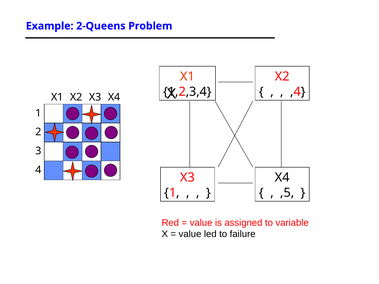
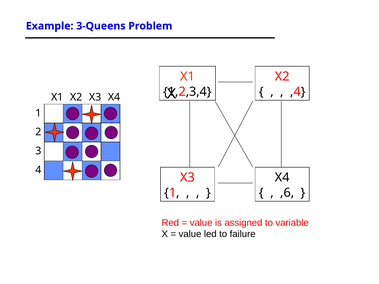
2-Queens: 2-Queens -> 3-Queens (101, 26)
,5: ,5 -> ,6 (287, 193)
